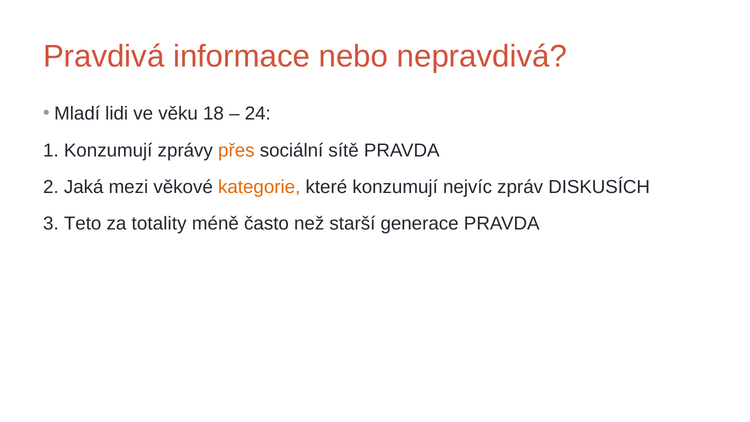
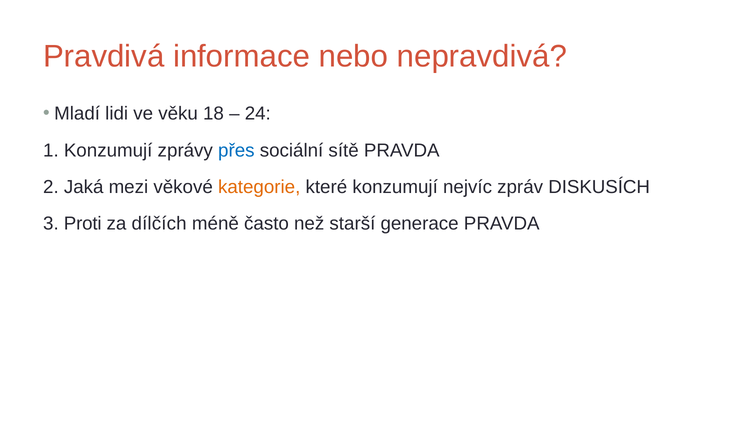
přes colour: orange -> blue (236, 150)
Teto: Teto -> Proti (83, 223)
totality: totality -> dílčích (159, 223)
